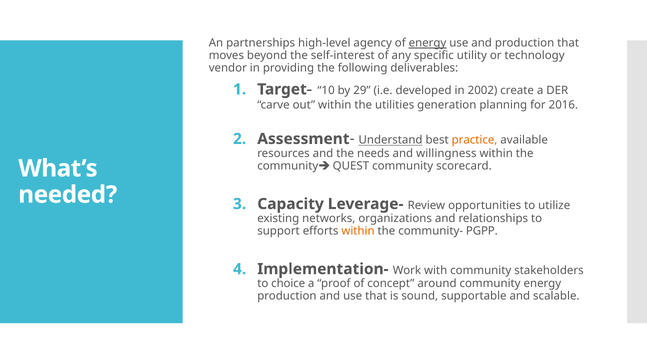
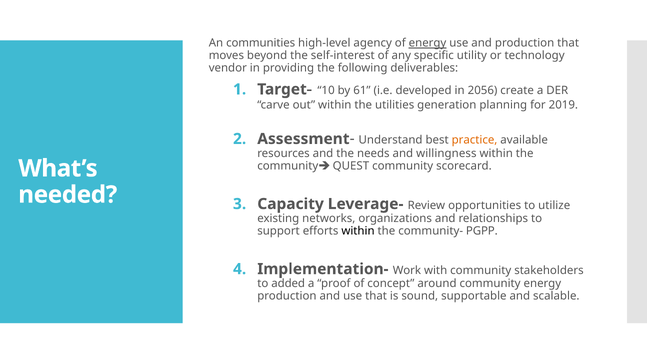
partnerships: partnerships -> communities (261, 43)
29: 29 -> 61 (362, 91)
2002: 2002 -> 2056 (483, 91)
2016: 2016 -> 2019 (563, 105)
Understand underline: present -> none (391, 140)
within colour: orange -> black (358, 231)
choice: choice -> added (288, 284)
